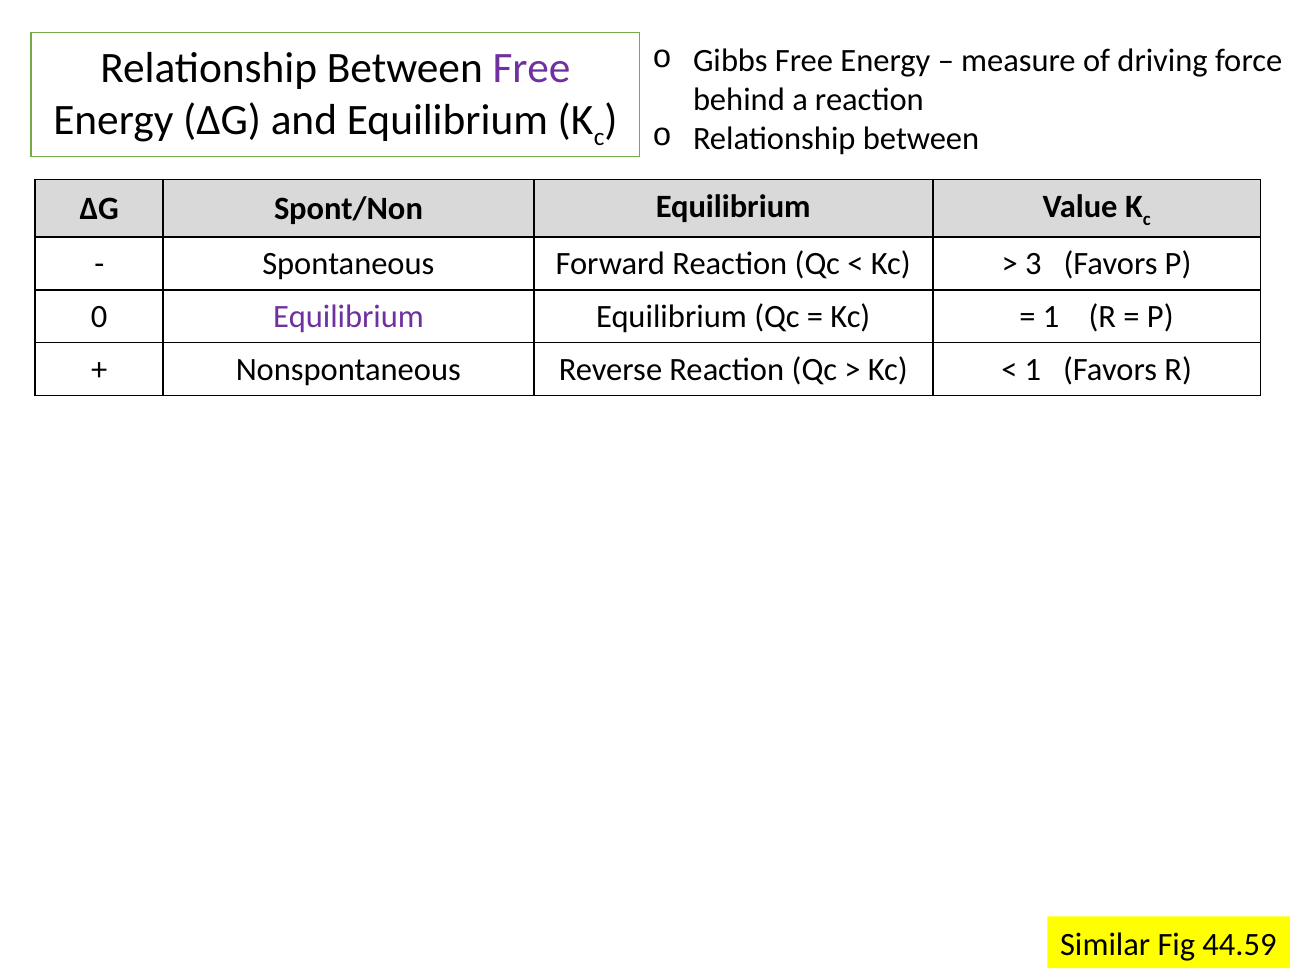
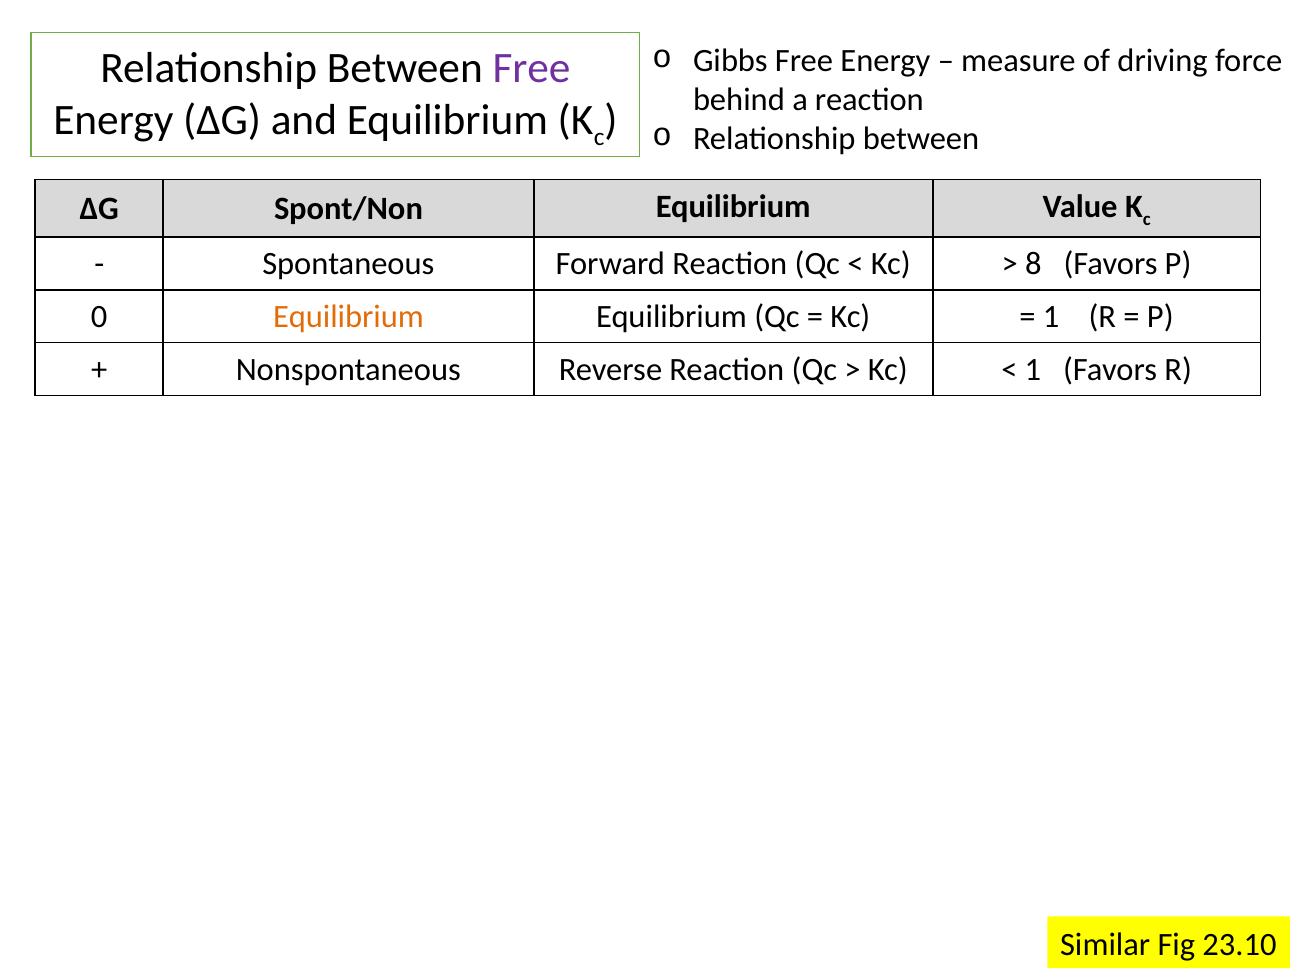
3: 3 -> 8 (1033, 264)
Equilibrium colour: purple -> orange (348, 317)
44.59: 44.59 -> 23.10 (1240, 944)
